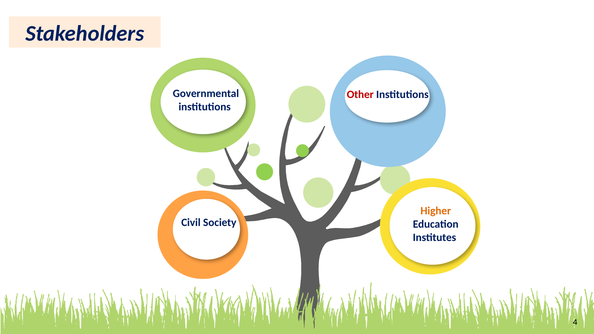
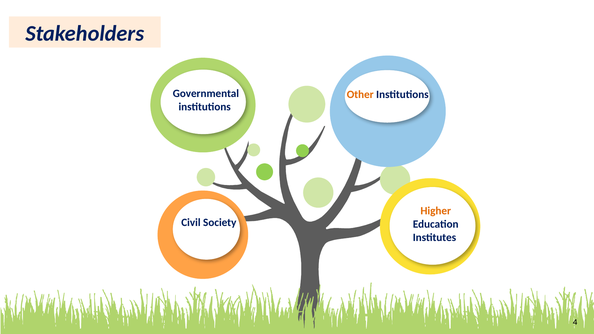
Other colour: red -> orange (360, 95)
